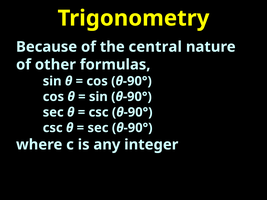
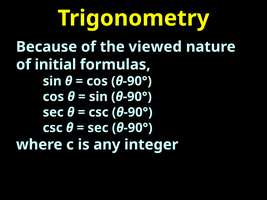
central: central -> viewed (155, 47)
other: other -> initial (55, 65)
